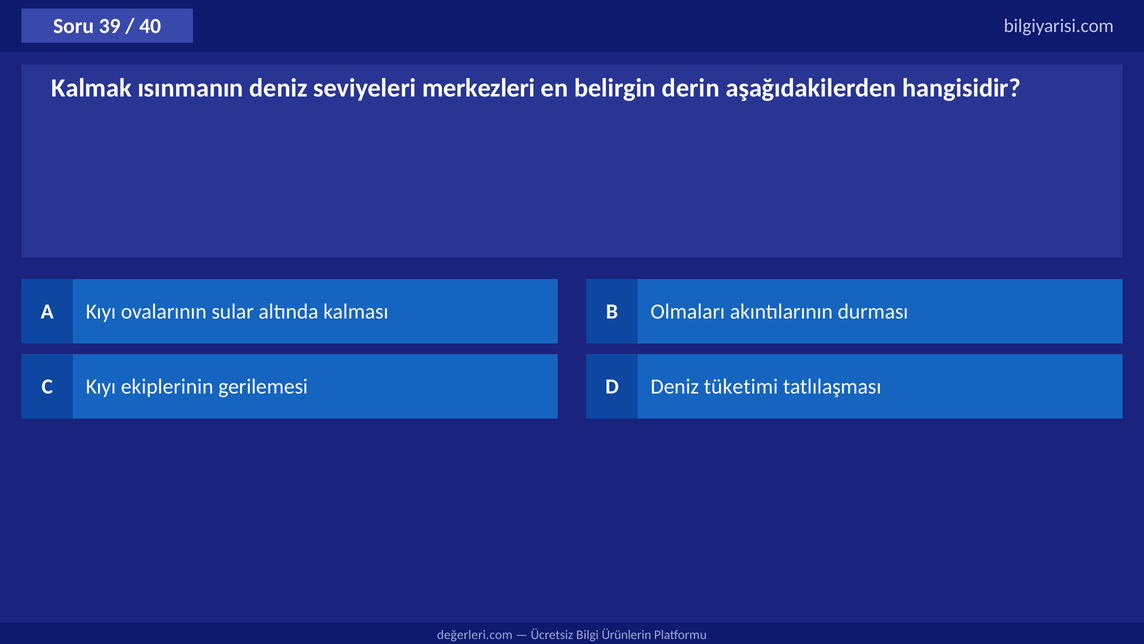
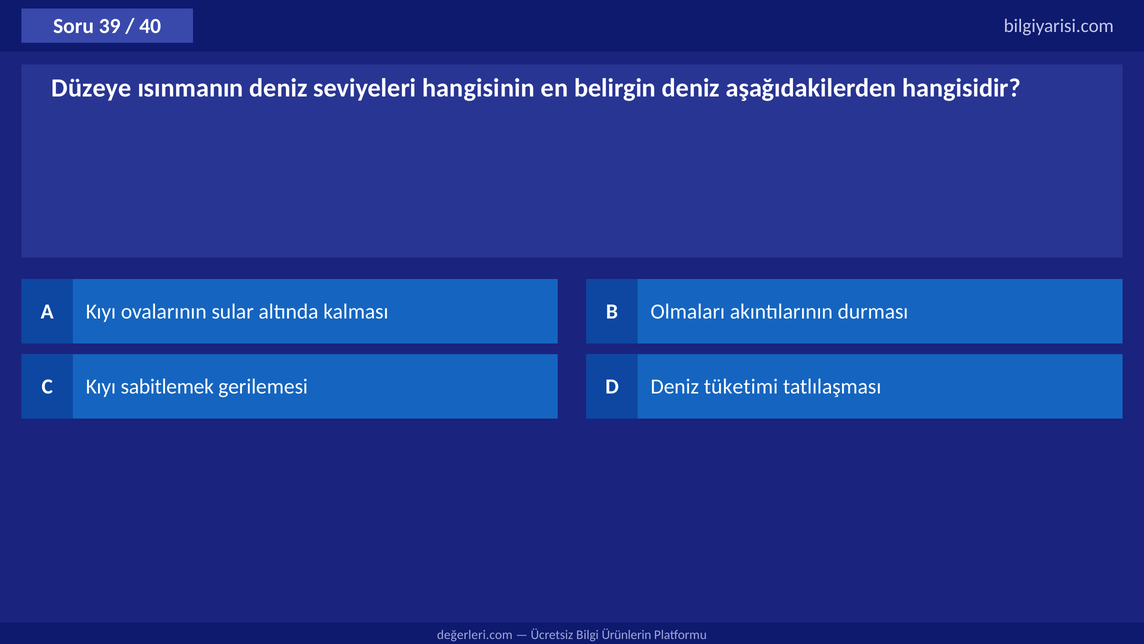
Kalmak: Kalmak -> Düzeye (92, 88)
merkezleri: merkezleri -> hangisinin (478, 88)
belirgin derin: derin -> deniz (691, 88)
ekiplerinin: ekiplerinin -> sabitlemek (167, 386)
